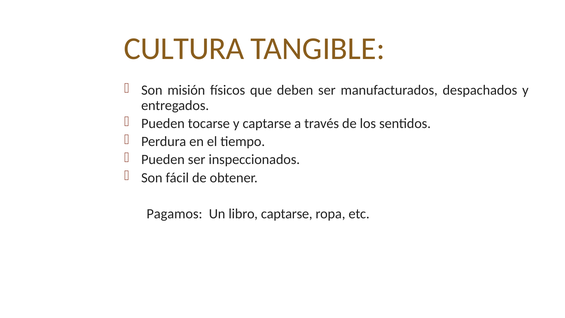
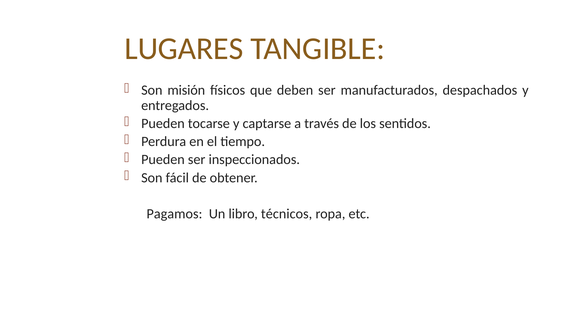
CULTURA: CULTURA -> LUGARES (184, 48)
libro captarse: captarse -> técnicos (287, 214)
